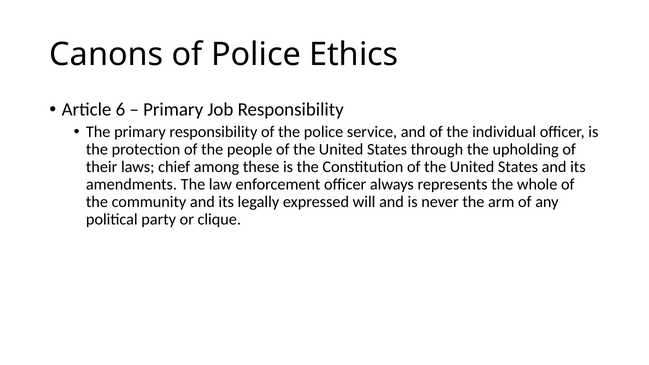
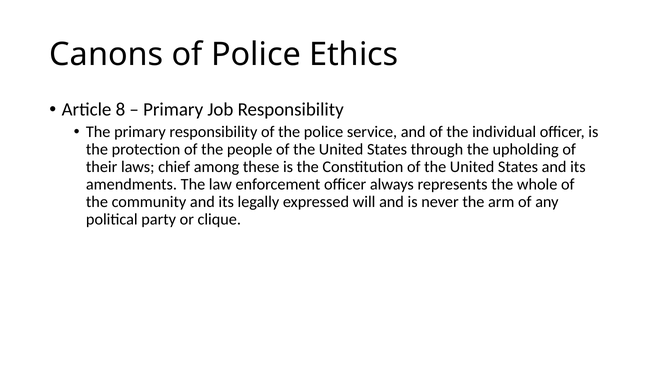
6: 6 -> 8 (120, 110)
